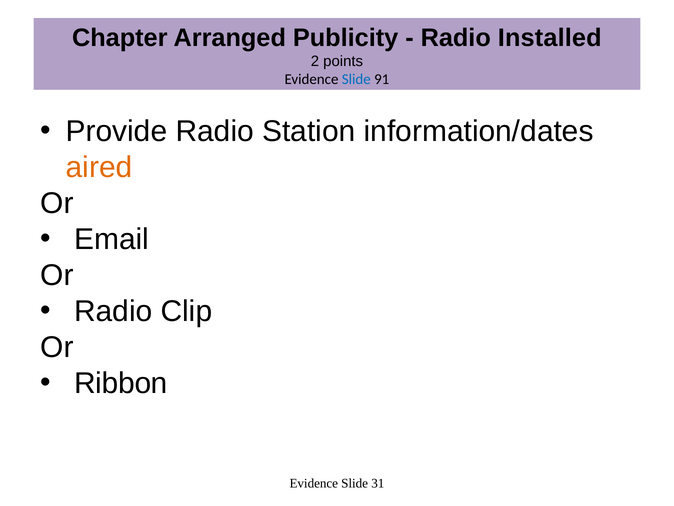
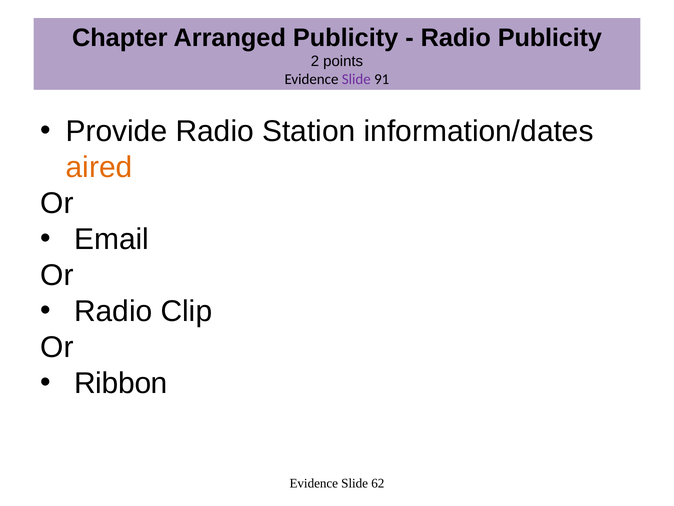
Radio Installed: Installed -> Publicity (550, 38)
Slide colour: blue -> purple (356, 79)
31: 31 -> 62 (378, 483)
